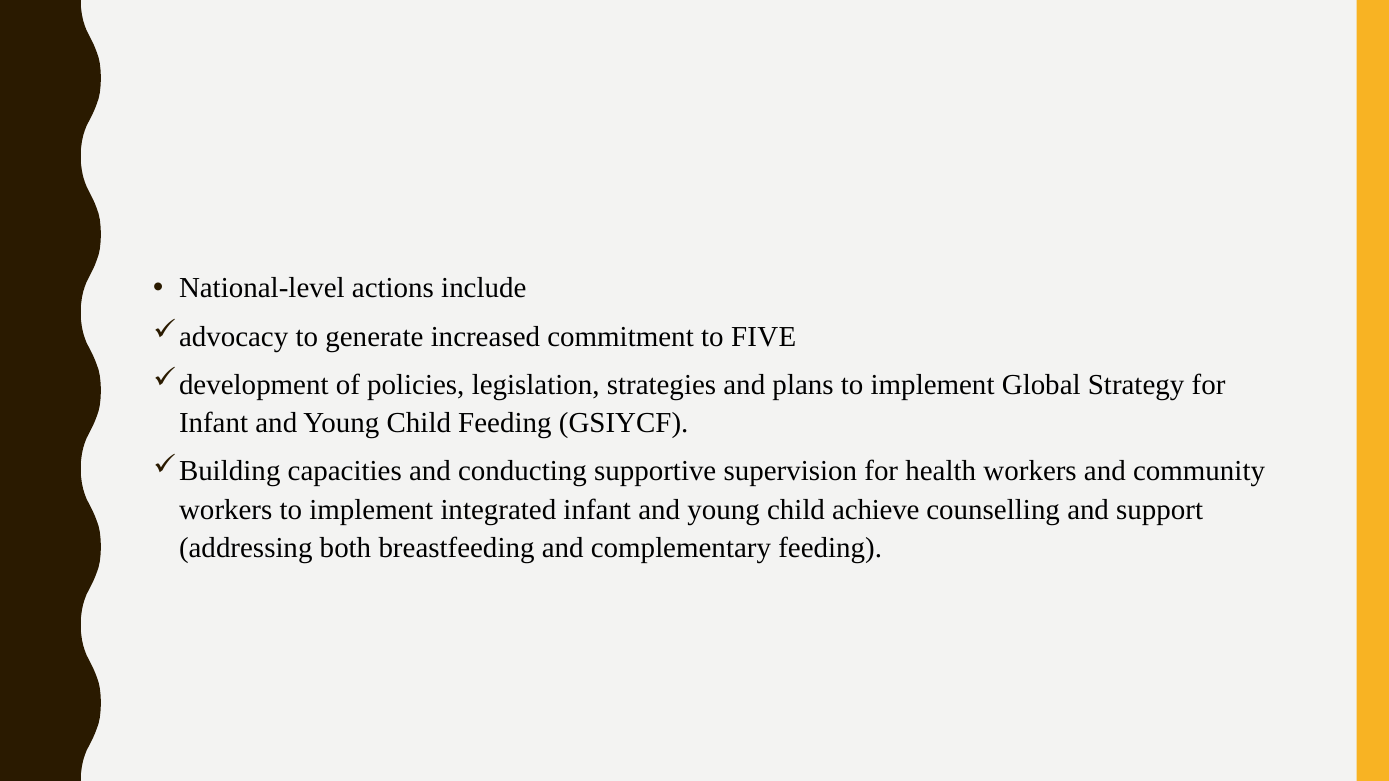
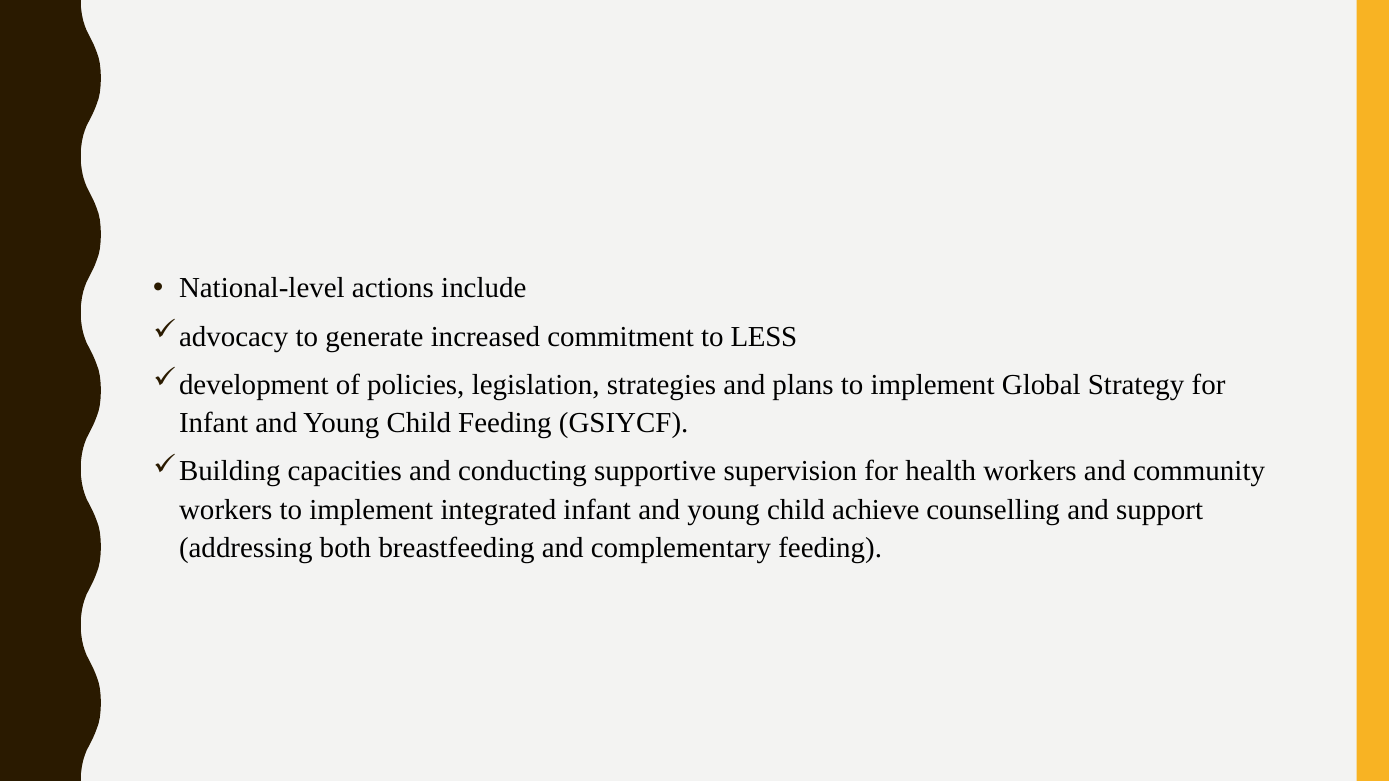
FIVE: FIVE -> LESS (764, 337)
